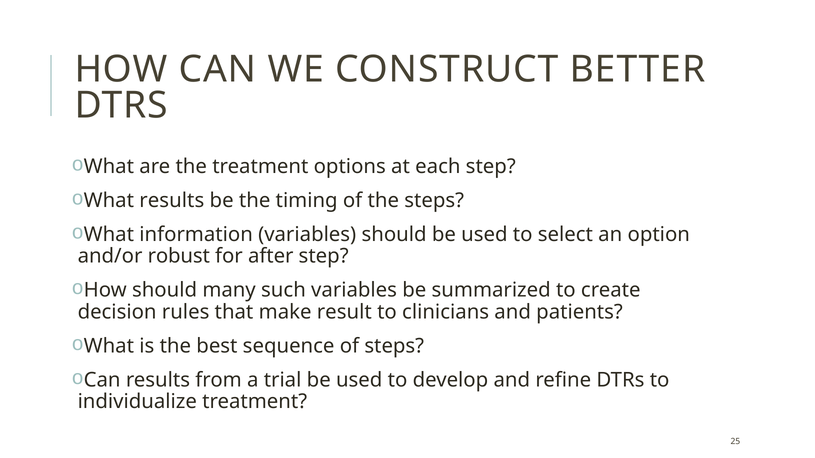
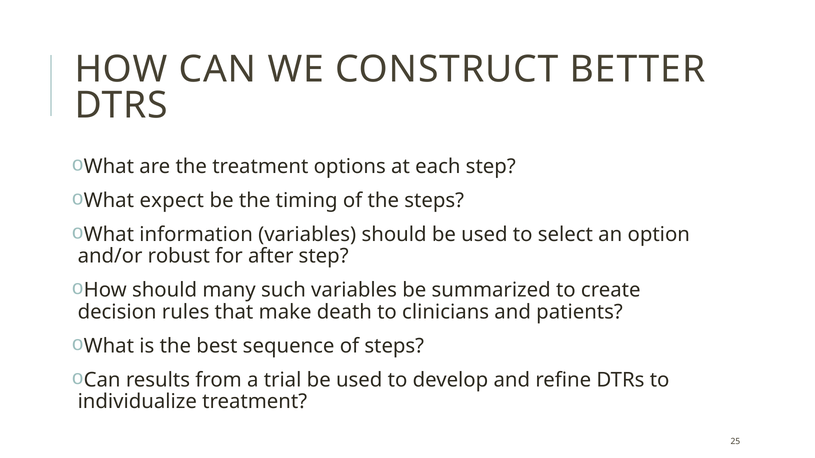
What results: results -> expect (172, 201)
result: result -> death (344, 312)
